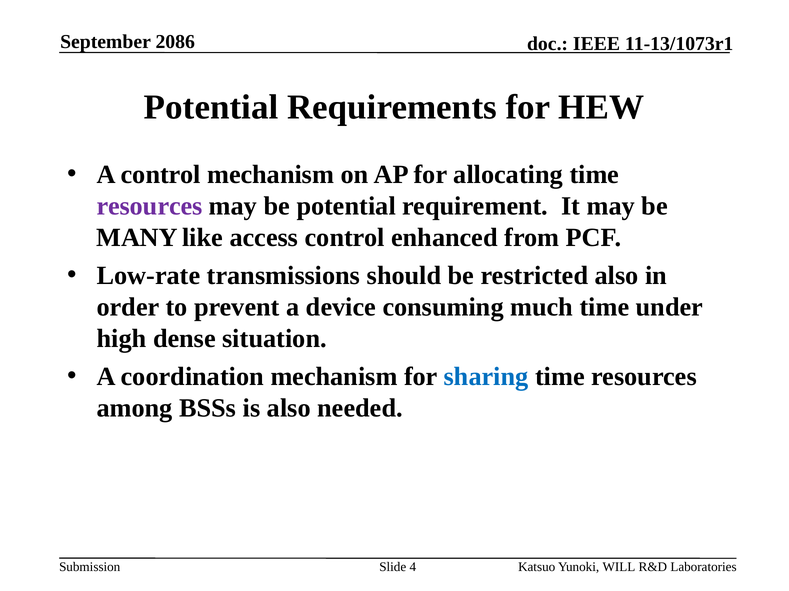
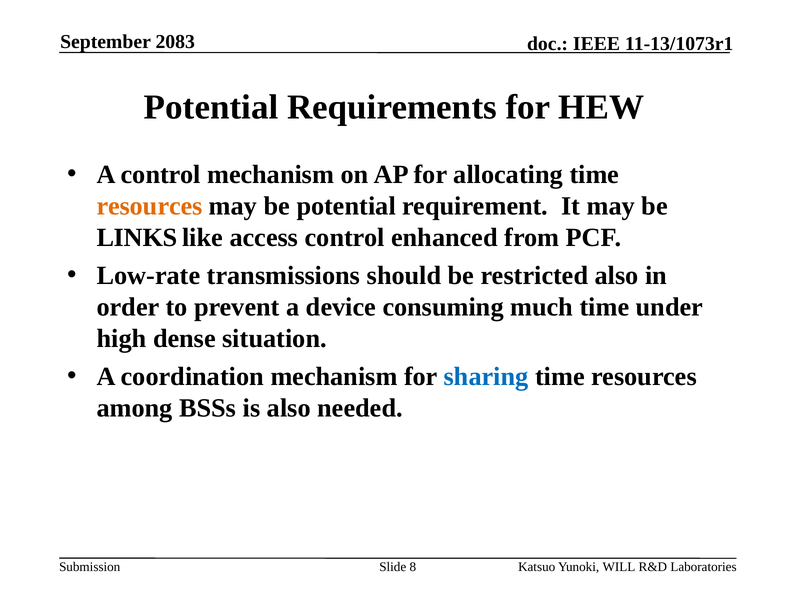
2086: 2086 -> 2083 (175, 42)
resources colour: purple -> orange (150, 206)
MANY: MANY -> LINKS (137, 238)
4: 4 -> 8 (413, 568)
